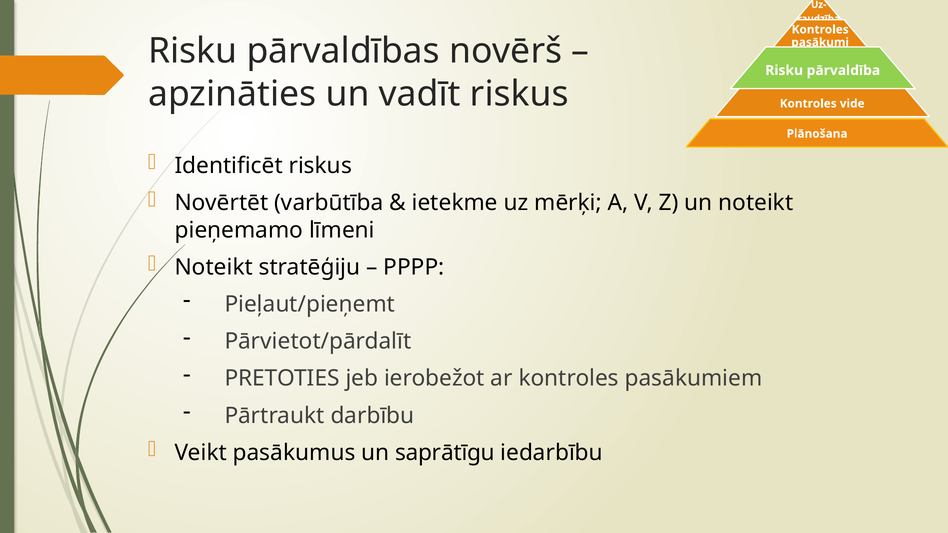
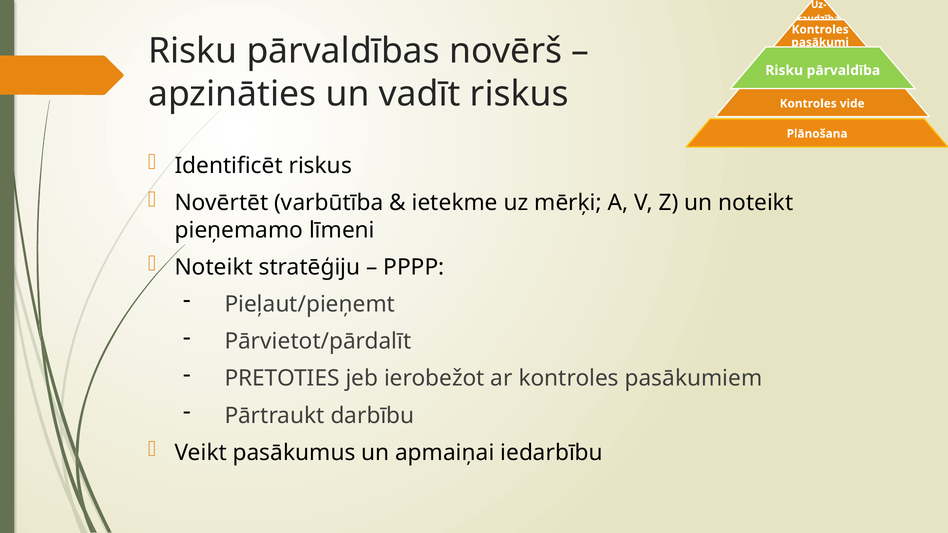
saprātīgu: saprātīgu -> apmaiņai (445, 453)
